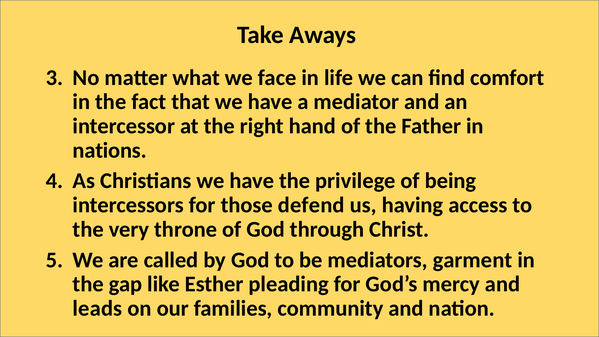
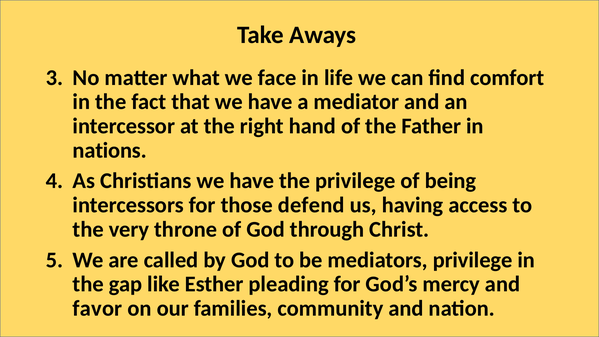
mediators garment: garment -> privilege (473, 260)
leads: leads -> favor (97, 308)
